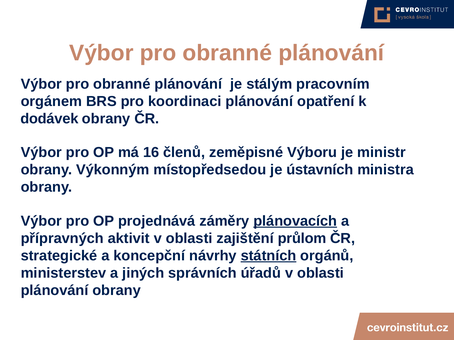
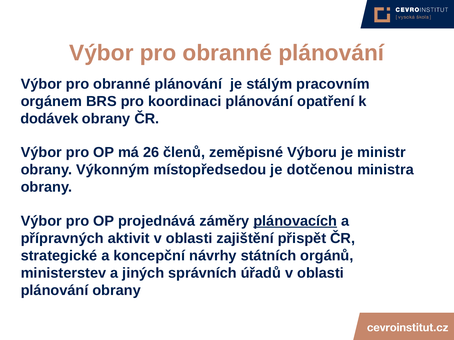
16: 16 -> 26 (151, 153)
ústavních: ústavních -> dotčenou (320, 170)
průlom: průlom -> přispět (302, 239)
státních underline: present -> none (269, 256)
